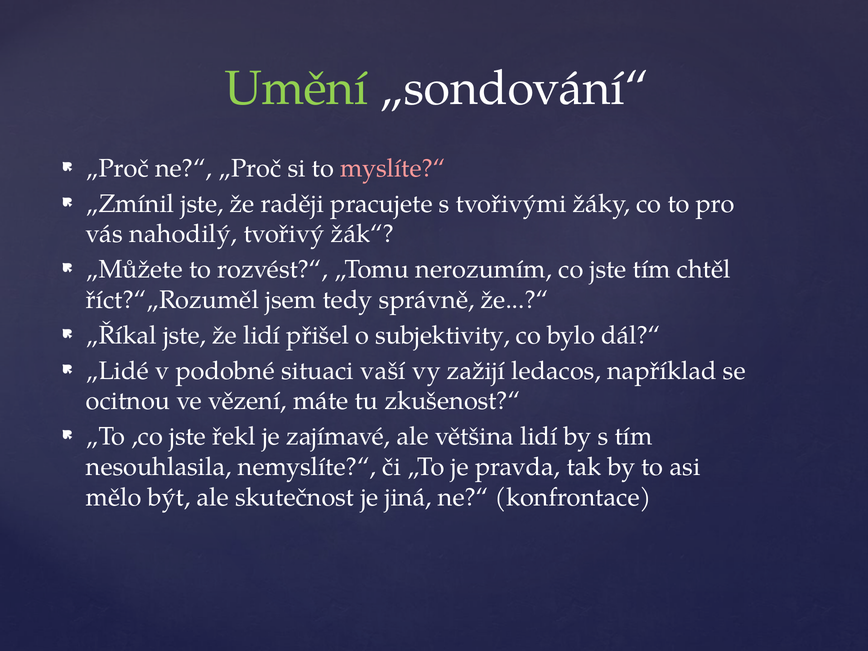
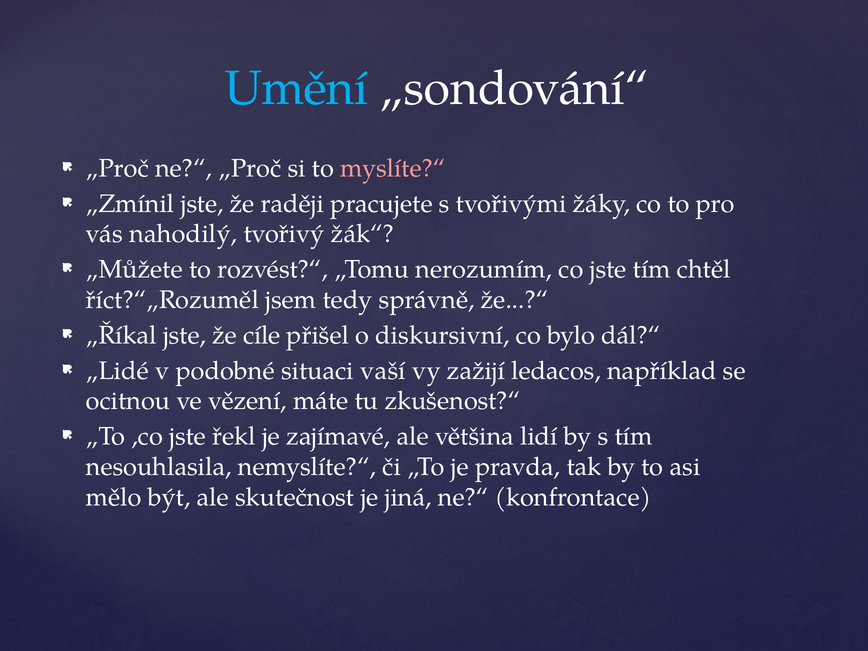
Umění colour: light green -> light blue (296, 88)
že lidí: lidí -> cíle (262, 335)
subjektivity: subjektivity -> diskursivní (442, 335)
